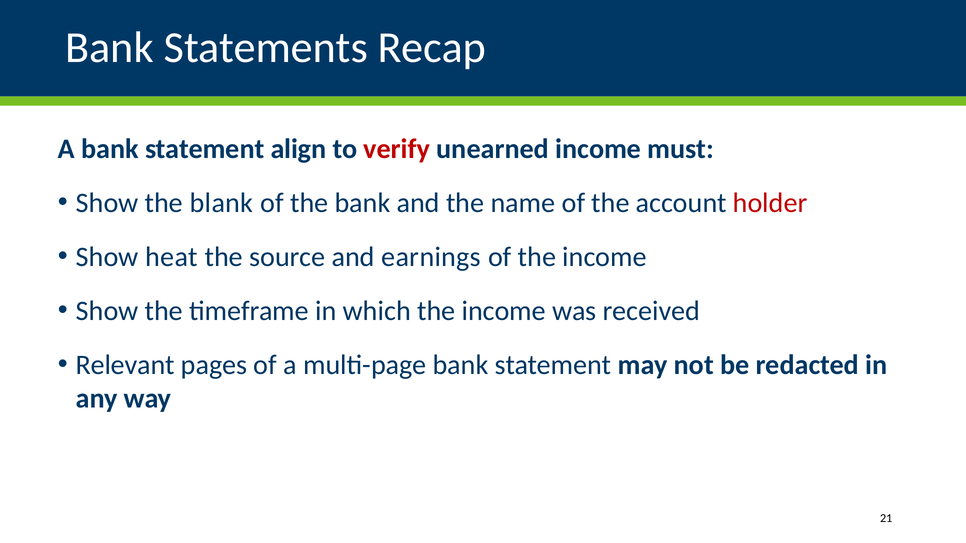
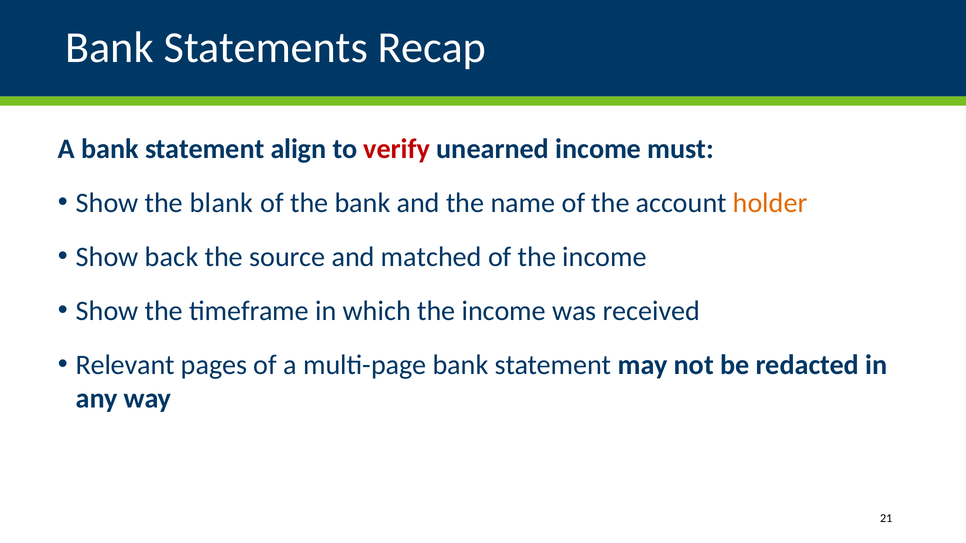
holder colour: red -> orange (770, 203)
heat: heat -> back (172, 257)
earnings: earnings -> matched (431, 257)
